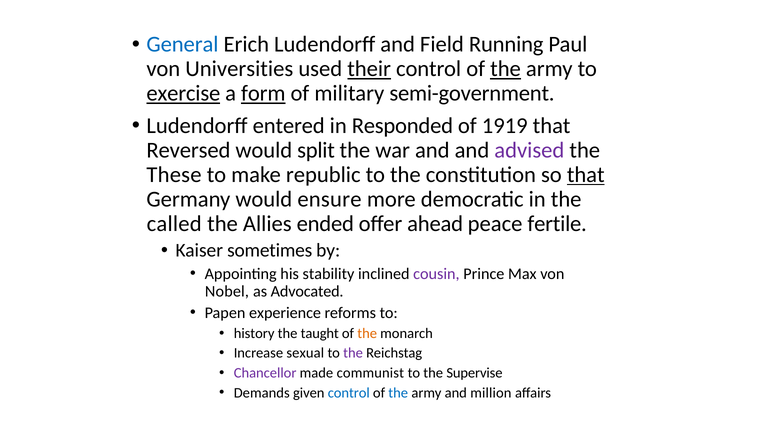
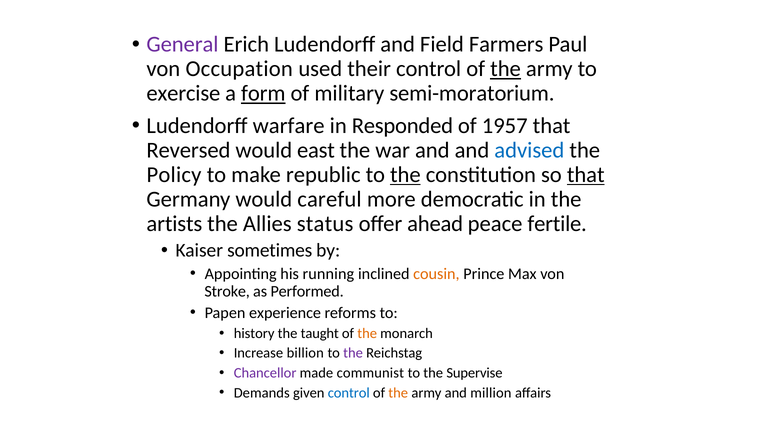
General colour: blue -> purple (182, 44)
Running: Running -> Farmers (506, 44)
Universities: Universities -> Occupation (239, 69)
their underline: present -> none (369, 69)
exercise underline: present -> none (183, 93)
semi-government: semi-government -> semi-moratorium (472, 93)
entered: entered -> warfare (289, 126)
1919: 1919 -> 1957 (505, 126)
split: split -> east (316, 150)
advised colour: purple -> blue (529, 150)
These: These -> Policy (174, 175)
the underline: none -> present (405, 175)
ensure: ensure -> careful (329, 199)
called: called -> artists (174, 223)
ended: ended -> status (325, 223)
stability: stability -> running (328, 273)
cousin colour: purple -> orange (436, 273)
Nobel: Nobel -> Stroke (227, 291)
Advocated: Advocated -> Performed (307, 291)
sexual: sexual -> billion (305, 353)
the colour: blue -> orange (398, 392)
